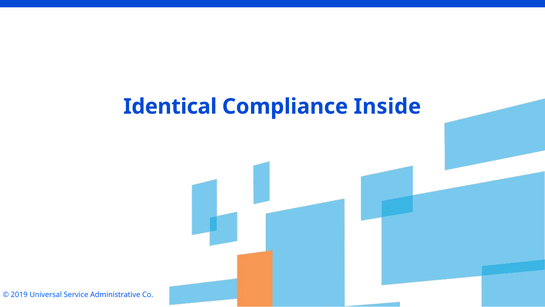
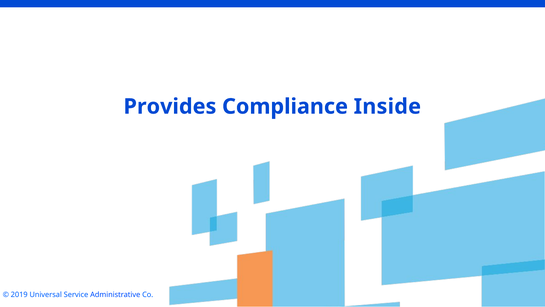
Identical: Identical -> Provides (170, 106)
